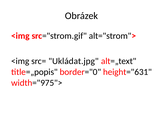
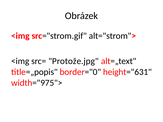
Ukládat.jpg: Ukládat.jpg -> Protože.jpg (74, 61)
